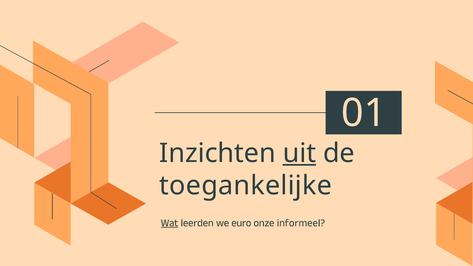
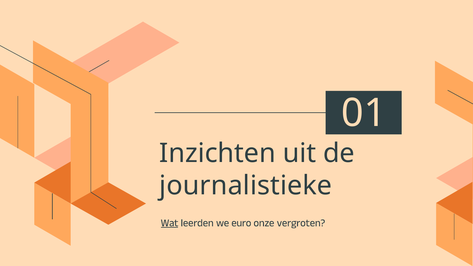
uit underline: present -> none (299, 153)
toegankelijke: toegankelijke -> journalistieke (246, 186)
informeel: informeel -> vergroten (301, 223)
